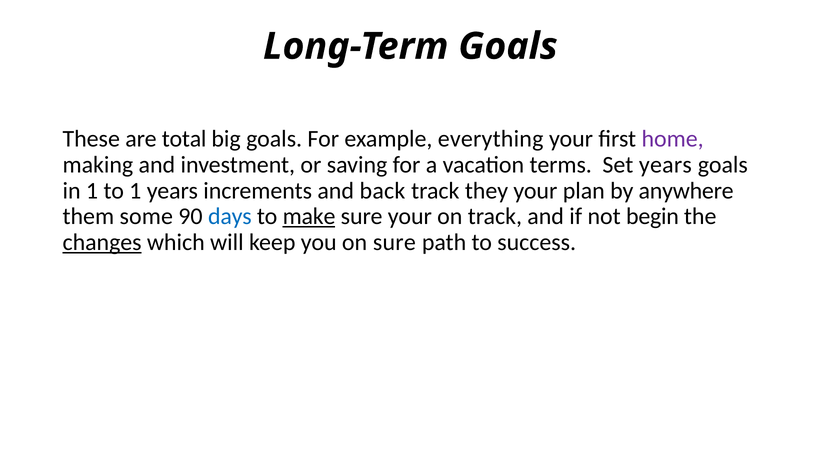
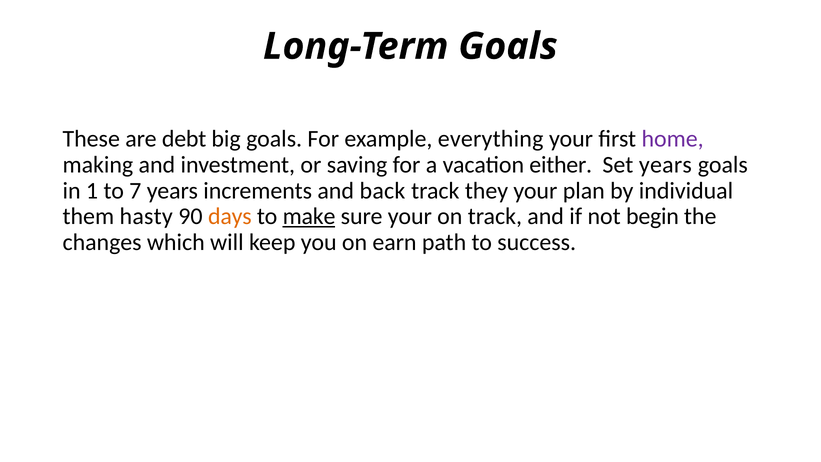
total: total -> debt (184, 139)
terms: terms -> either (561, 165)
to 1: 1 -> 7 (135, 191)
anywhere: anywhere -> individual (686, 191)
some: some -> hasty (146, 216)
days colour: blue -> orange (230, 216)
changes underline: present -> none (102, 242)
on sure: sure -> earn (395, 242)
